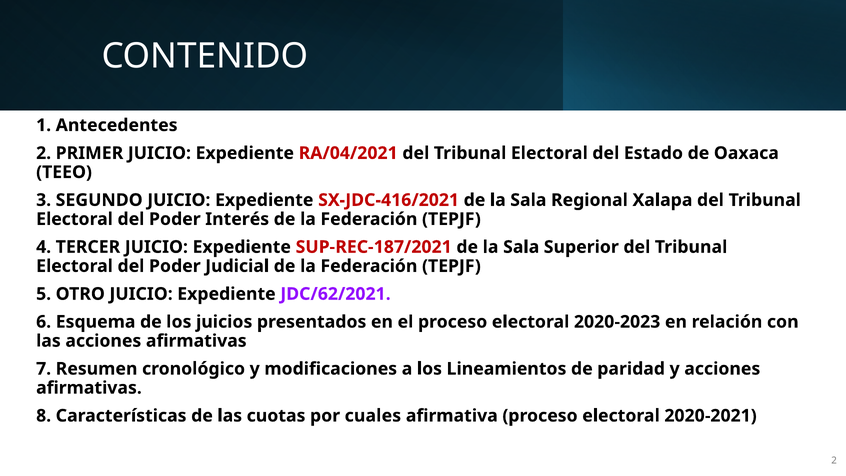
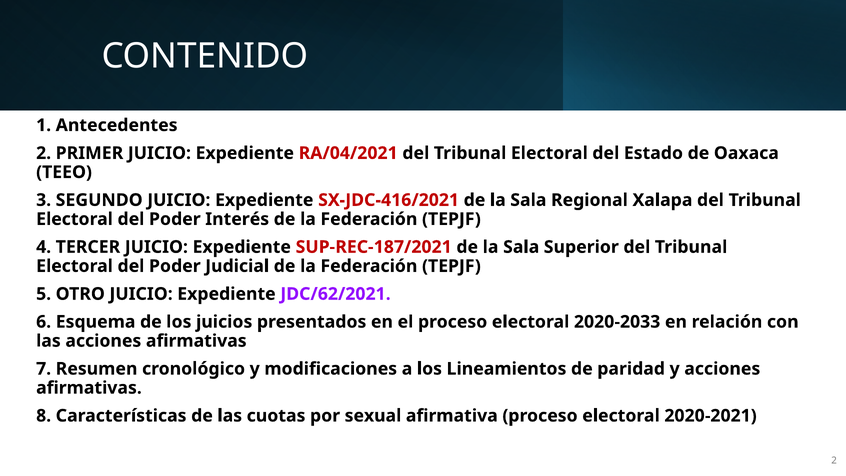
2020-2023: 2020-2023 -> 2020-2033 (617, 322)
cuales: cuales -> sexual (373, 416)
